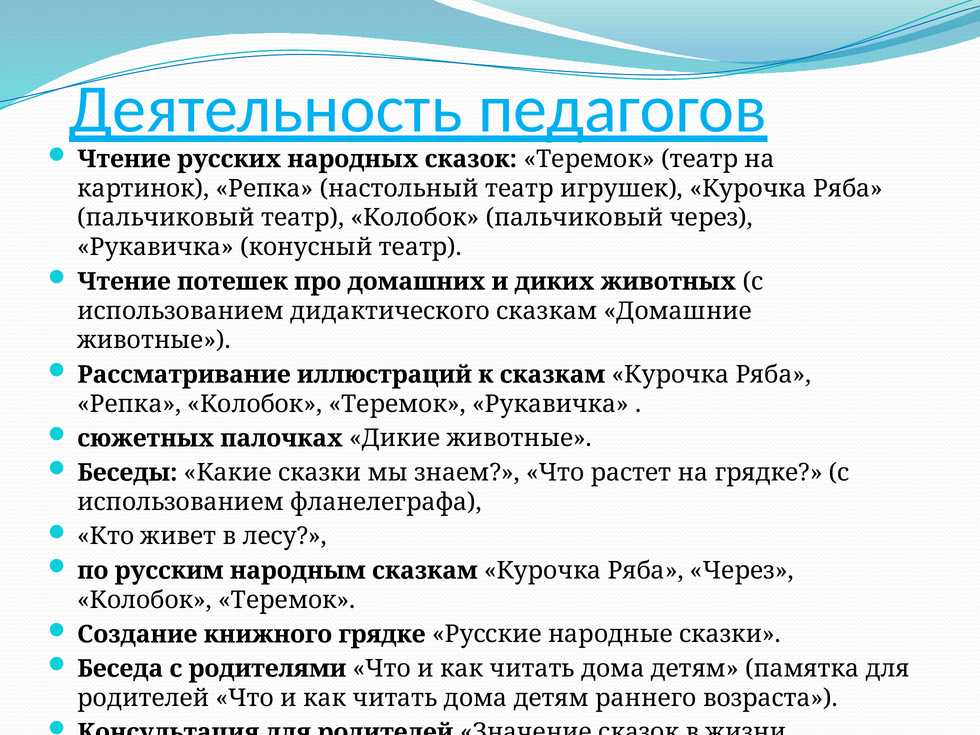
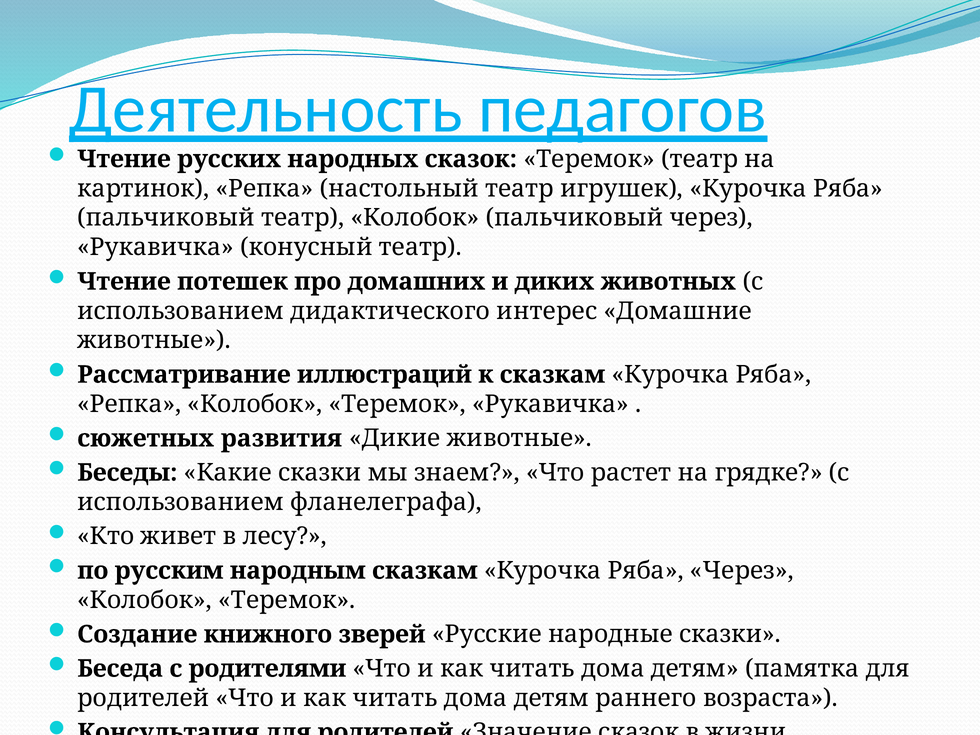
дидактического сказкам: сказкам -> интерес (547, 311)
палочках: палочках -> развития (281, 438)
книжного грядке: грядке -> зверей (382, 634)
